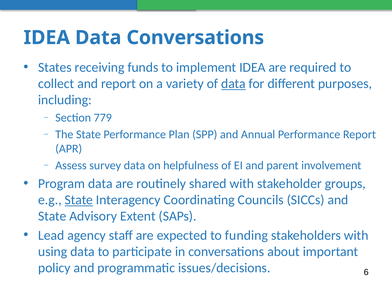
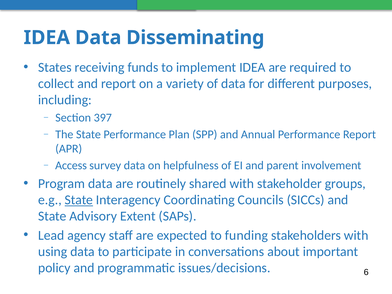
Data Conversations: Conversations -> Disseminating (195, 38)
data underline: present -> none (233, 84)
779: 779 -> 397 (103, 118)
Assess: Assess -> Access (71, 165)
